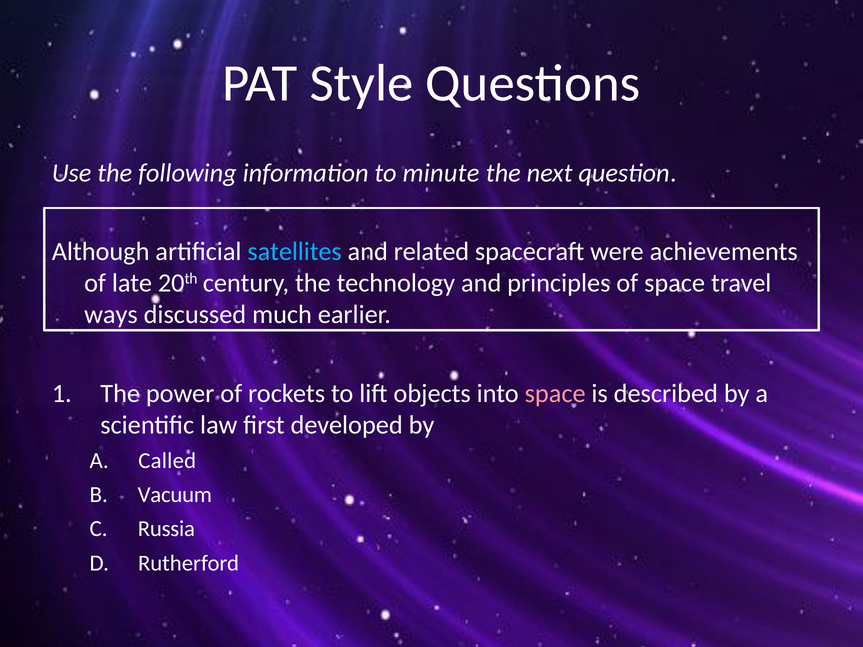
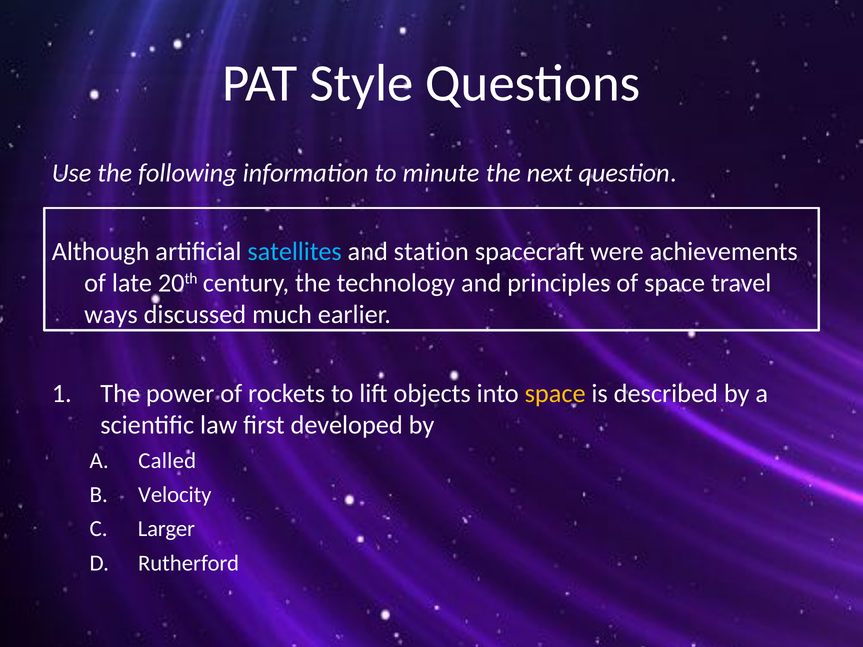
related: related -> station (431, 252)
space colour: pink -> yellow (555, 394)
Vacuum: Vacuum -> Velocity (175, 495)
Russia: Russia -> Larger (166, 529)
